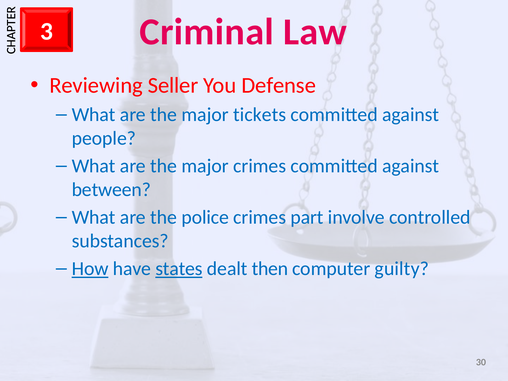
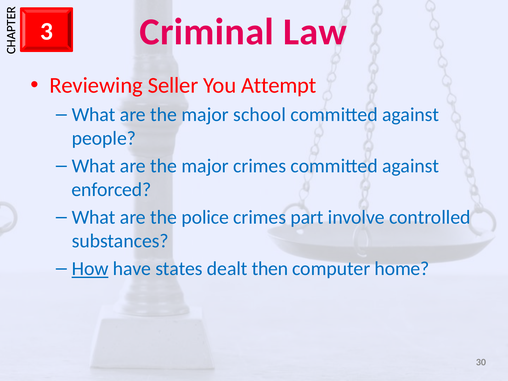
Defense: Defense -> Attempt (279, 85)
tickets: tickets -> school (260, 115)
between: between -> enforced (111, 190)
states underline: present -> none (179, 269)
guilty: guilty -> home (402, 269)
